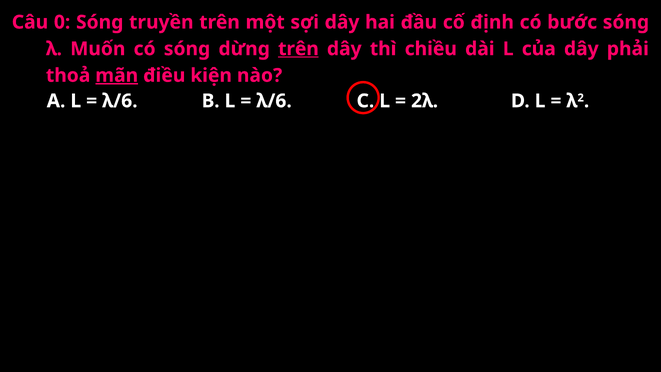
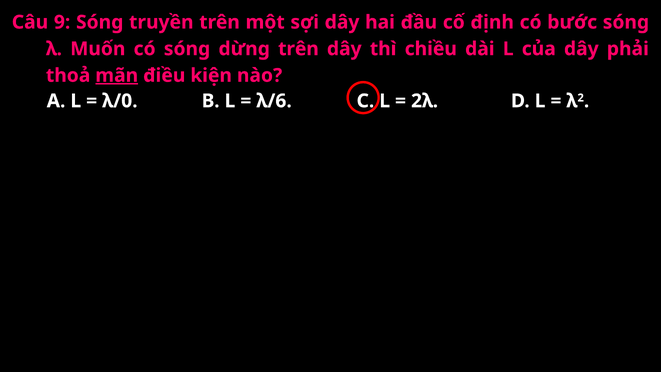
0: 0 -> 9 (62, 22)
trên underline: present -> none (298, 49)
λ/6: λ/6 -> λ/0 (120, 101)
